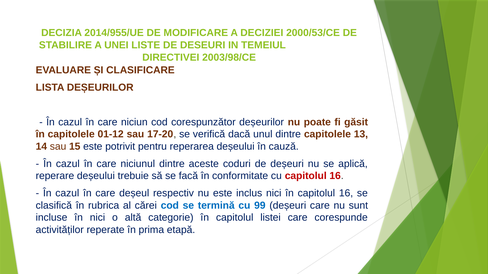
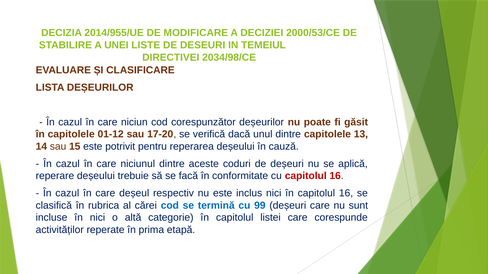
2003/98/CE: 2003/98/CE -> 2034/98/CE (229, 57)
